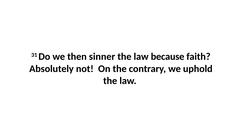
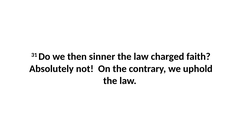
because: because -> charged (168, 57)
